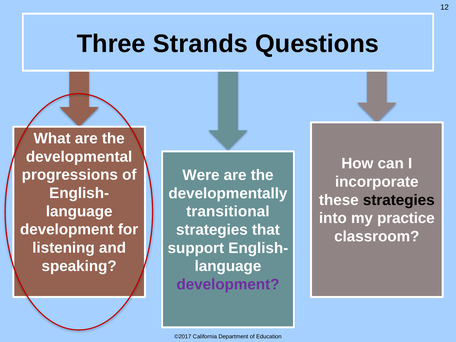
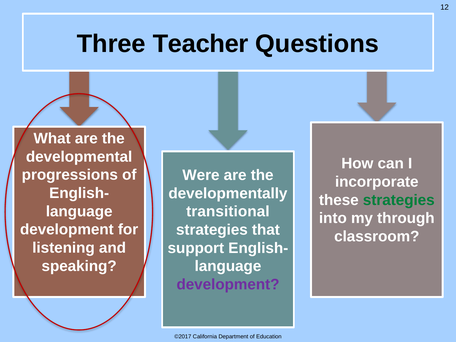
Strands: Strands -> Teacher (201, 44)
strategies colour: black -> green (399, 200)
practice: practice -> through (406, 218)
